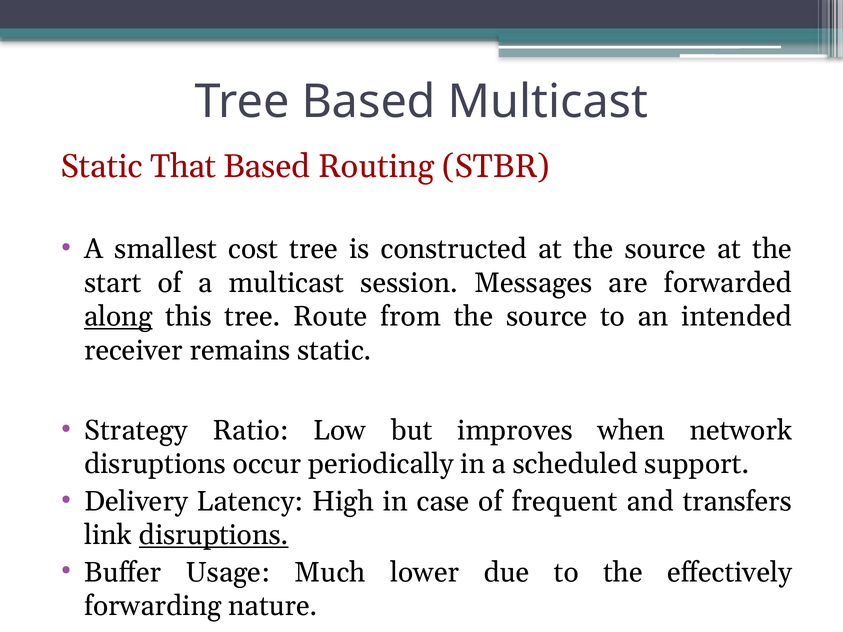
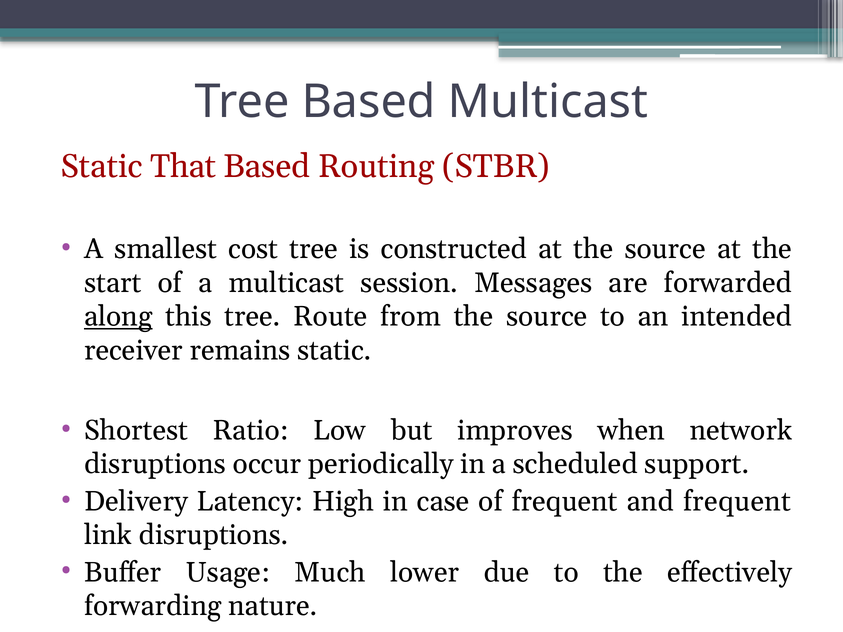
Strategy: Strategy -> Shortest (136, 431)
and transfers: transfers -> frequent (737, 502)
disruptions underline: present -> none (214, 535)
